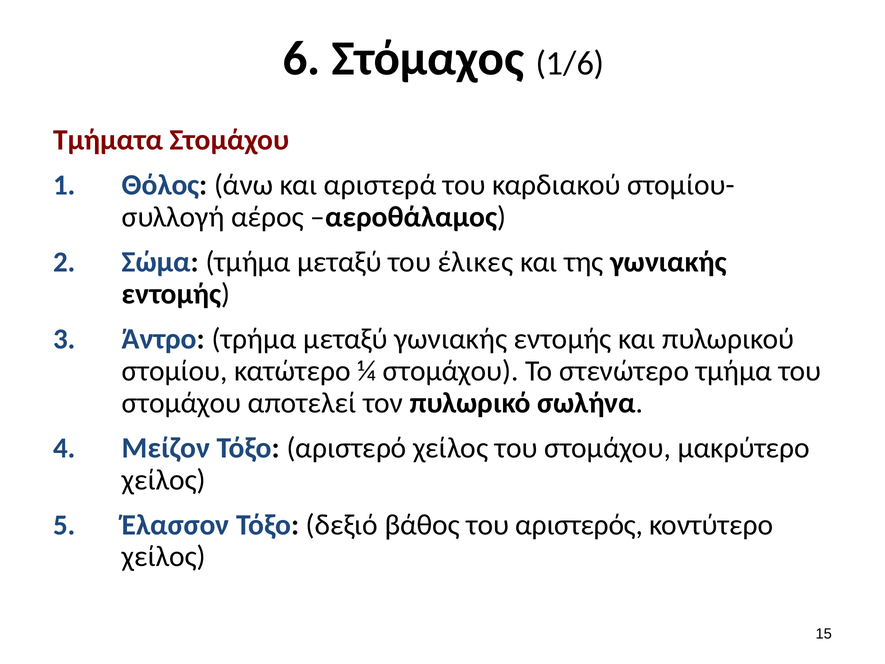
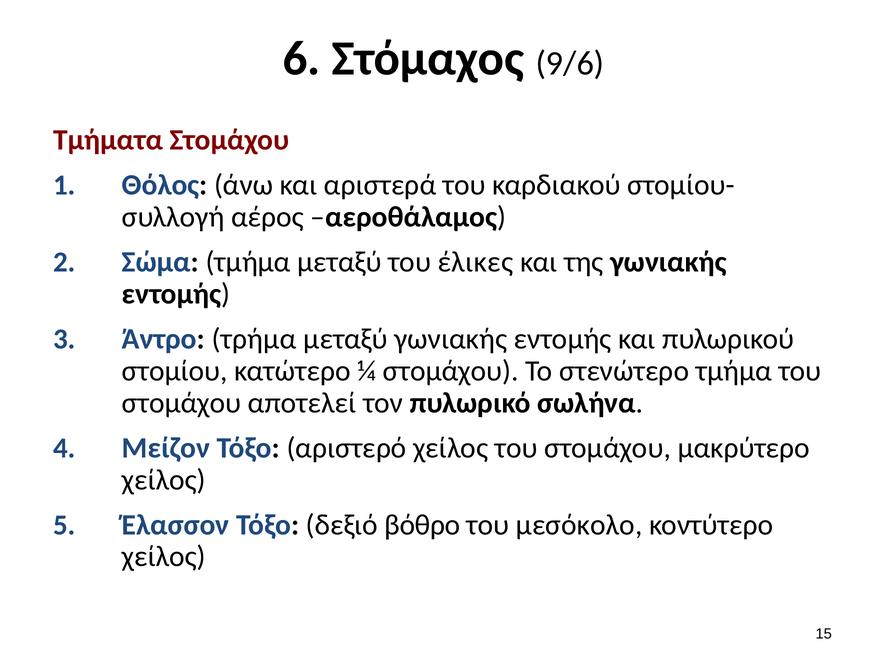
1/6: 1/6 -> 9/6 (570, 64)
βάθος: βάθος -> βόθρο (422, 525)
αριστερός: αριστερός -> μεσόκολο (579, 525)
